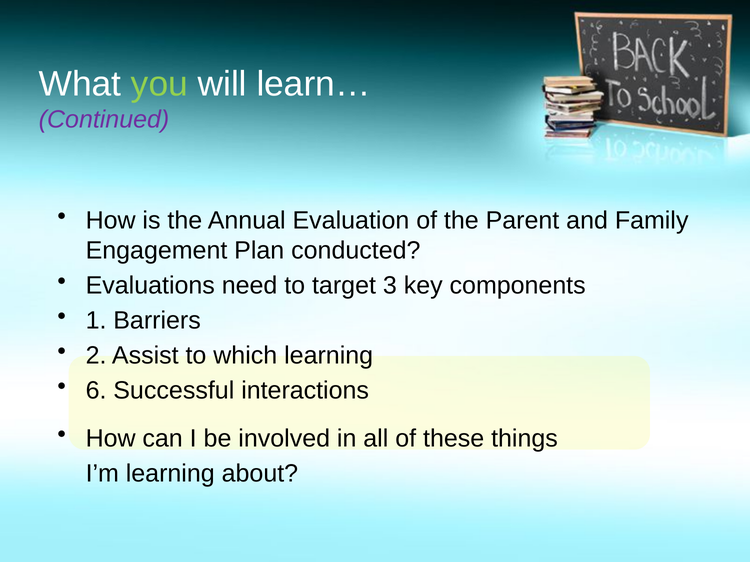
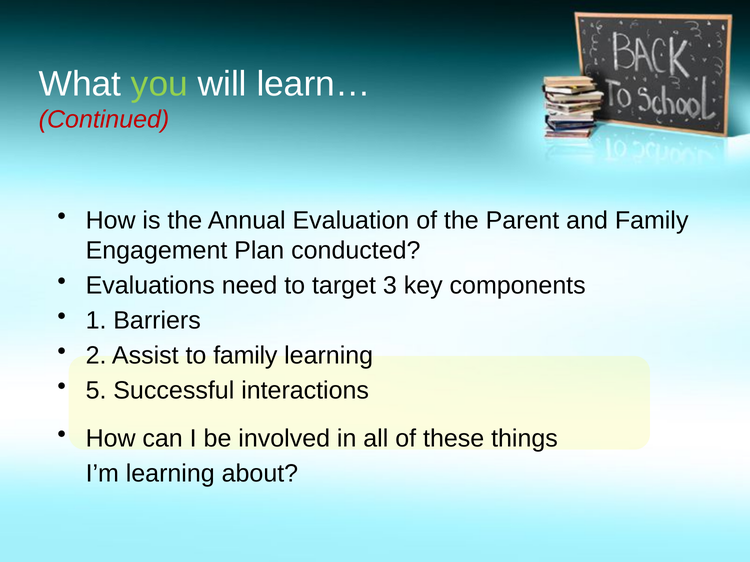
Continued colour: purple -> red (104, 120)
to which: which -> family (245, 356)
6: 6 -> 5 (96, 391)
